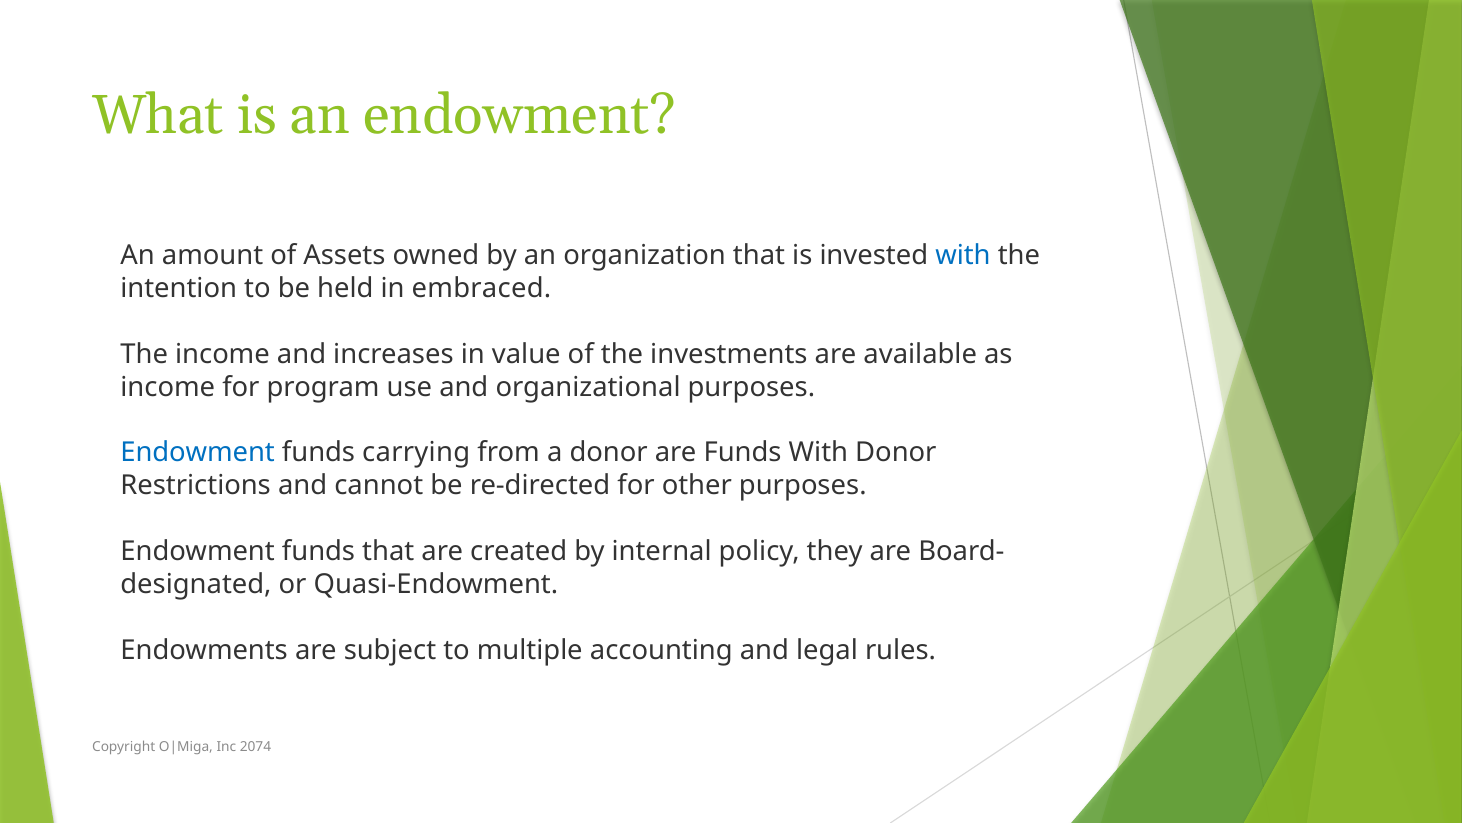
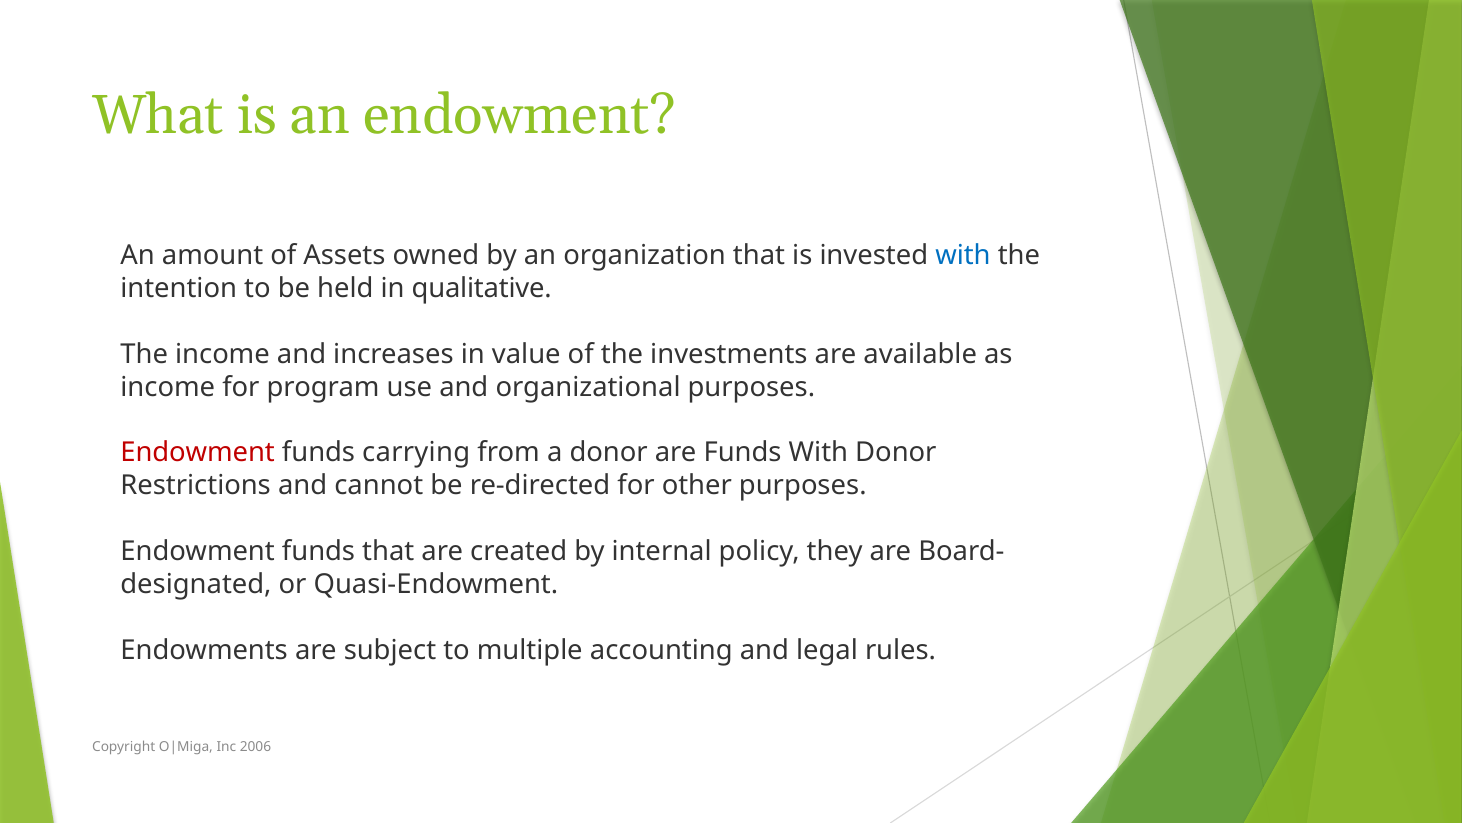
embraced: embraced -> qualitative (482, 288)
Endowment colour: blue -> red (198, 453)
2074: 2074 -> 2006 (255, 746)
